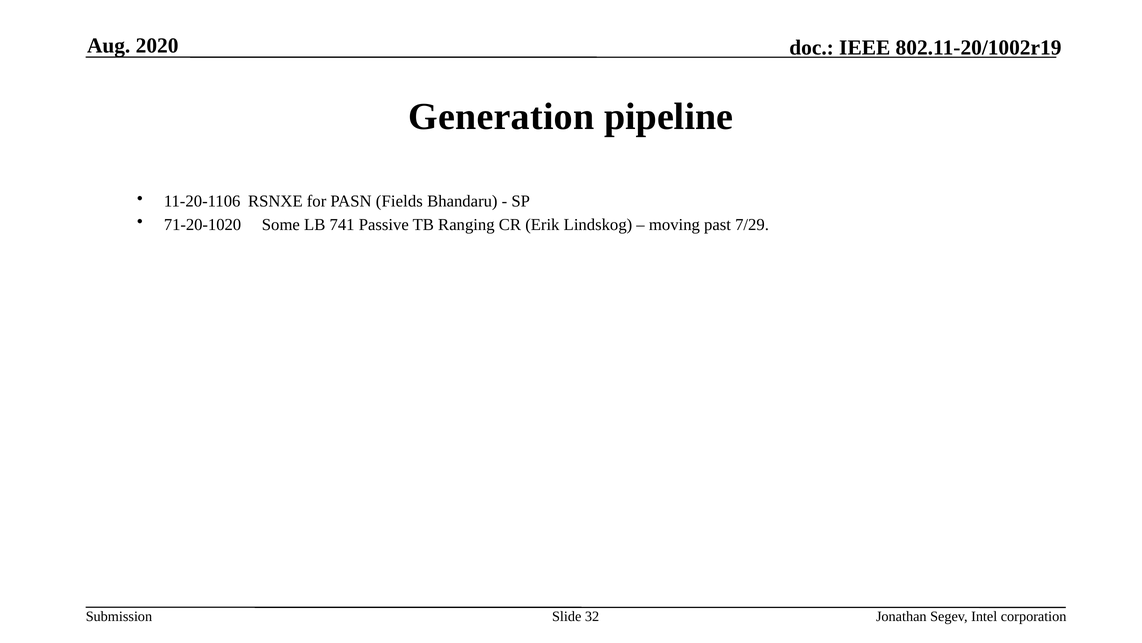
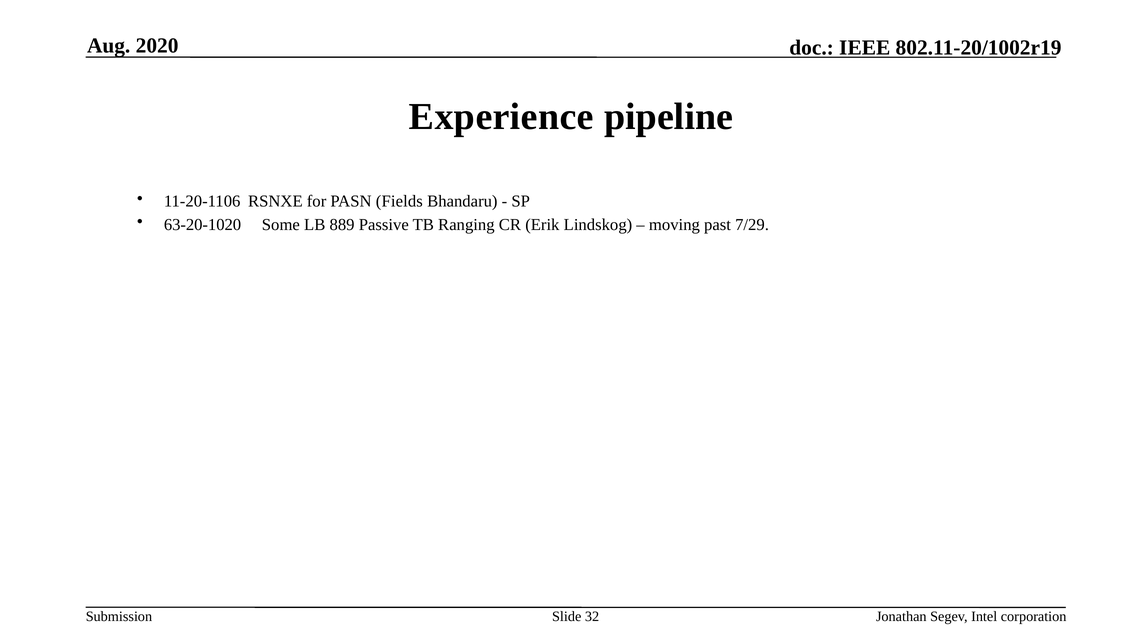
Generation: Generation -> Experience (501, 117)
71-20-1020: 71-20-1020 -> 63-20-1020 (203, 224)
741: 741 -> 889 (342, 224)
